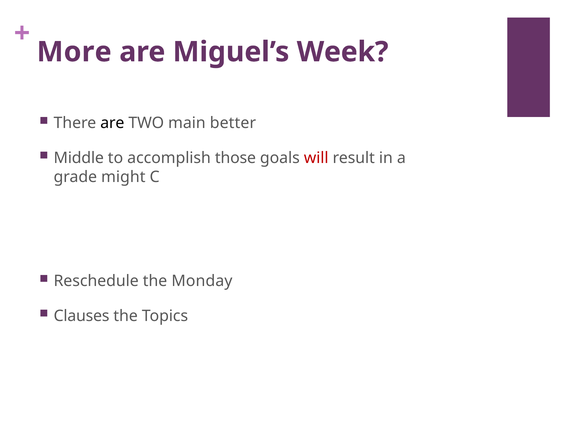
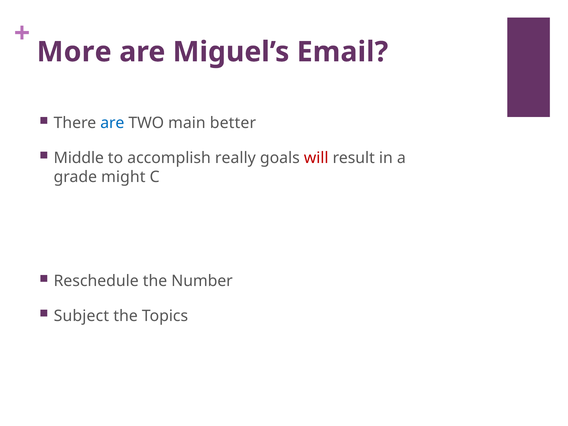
Week: Week -> Email (342, 52)
are colour: black -> blue (112, 123)
those: those -> really (235, 158)
Monday: Monday -> Number (202, 281)
Clauses: Clauses -> Subject (81, 316)
